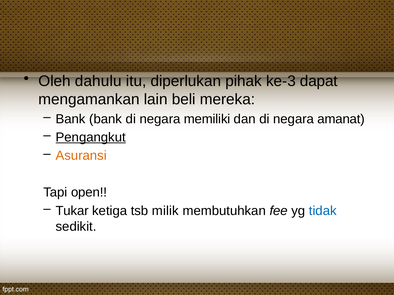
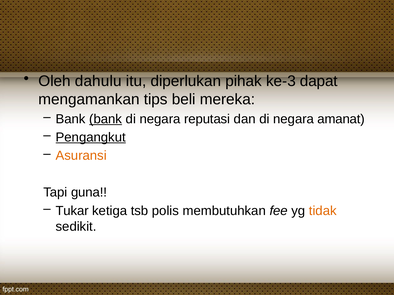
lain: lain -> tips (156, 100)
bank underline: none -> present (106, 119)
memiliki: memiliki -> reputasi (207, 119)
open: open -> guna (89, 193)
milik: milik -> polis (165, 211)
tidak colour: blue -> orange (323, 211)
